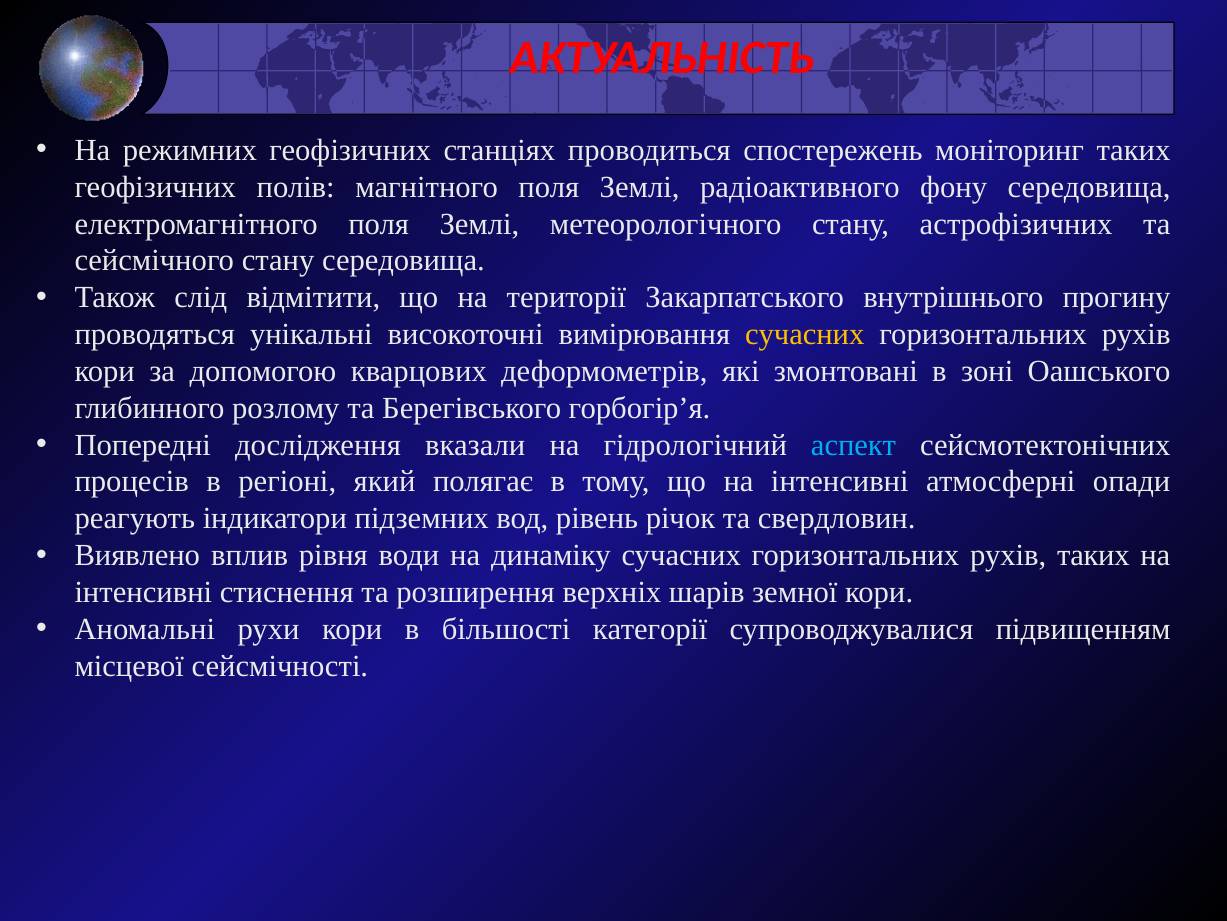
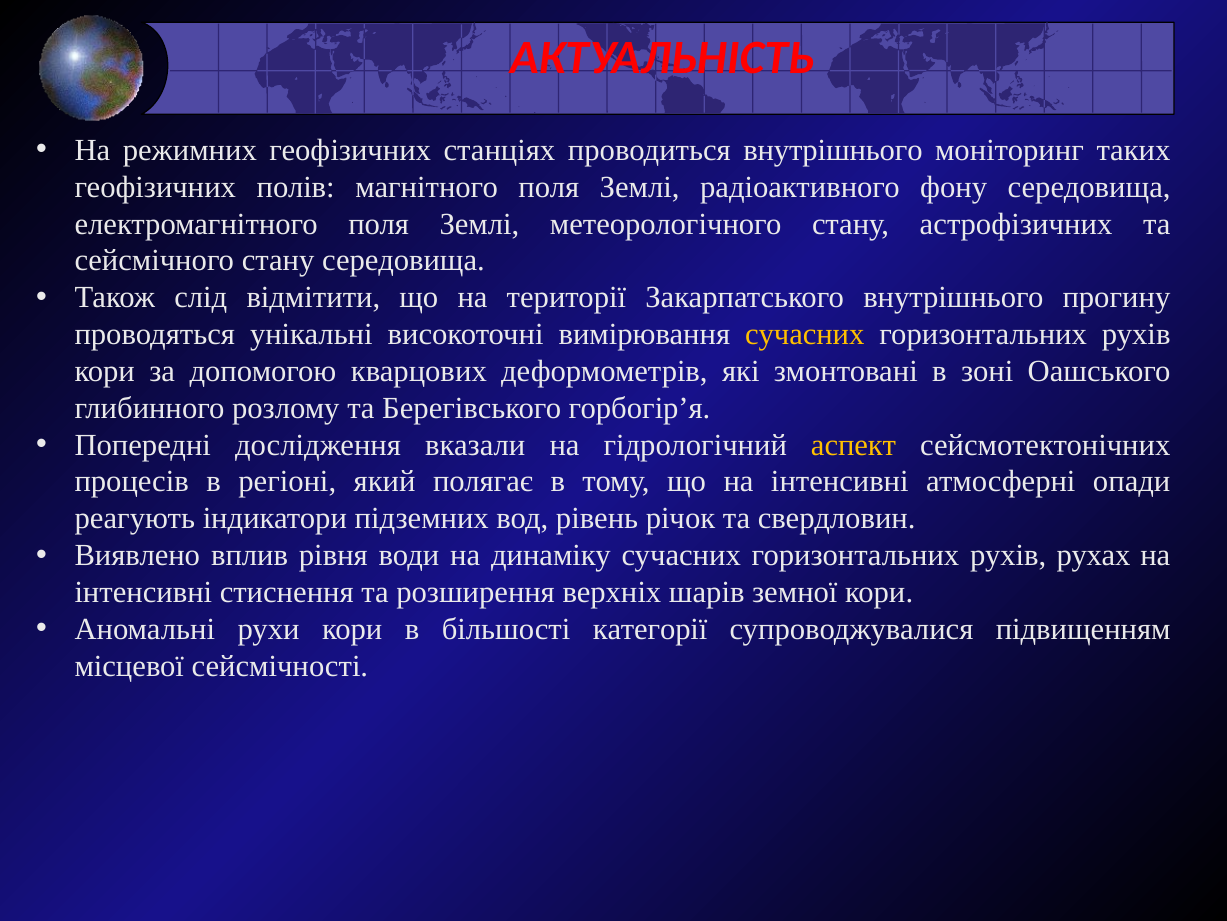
проводиться спостережень: спостережень -> внутрішнього (833, 150)
аспект colour: light blue -> yellow (854, 445)
рухів таких: таких -> рухах (1093, 555)
